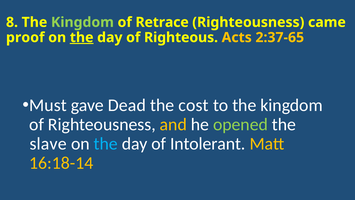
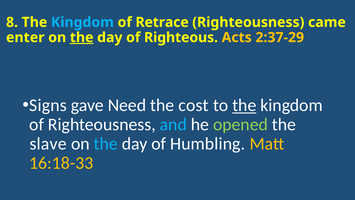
Kingdom colour: light green -> light blue (82, 22)
proof: proof -> enter (25, 37)
2:37-65: 2:37-65 -> 2:37-29 (280, 37)
Must: Must -> Signs (48, 105)
Dead: Dead -> Need (127, 105)
the underline: none -> present (244, 105)
and colour: yellow -> light blue (173, 124)
Intolerant: Intolerant -> Humbling (208, 143)
16:18-14: 16:18-14 -> 16:18-33 (61, 163)
